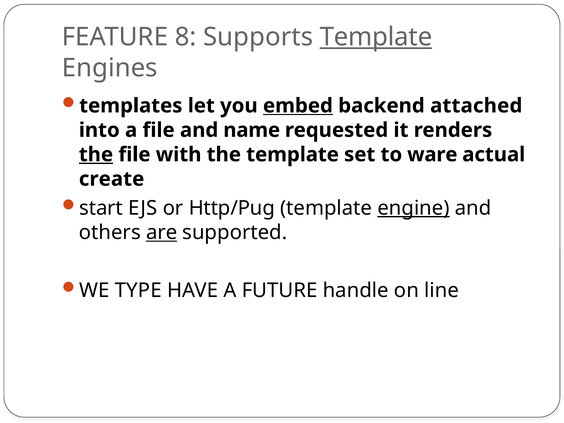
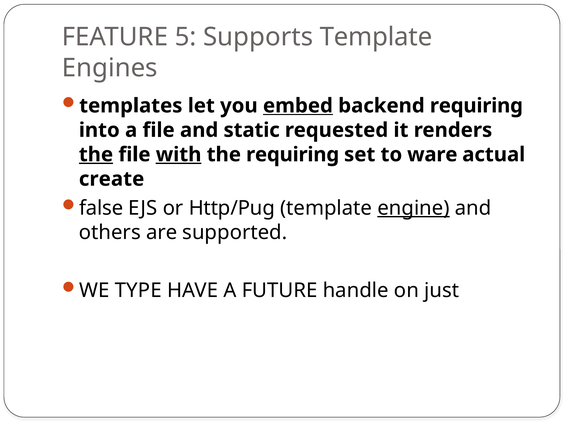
8: 8 -> 5 (186, 37)
Template underline: present -> none (376, 37)
backend attached: attached -> requiring (476, 106)
name: name -> static (252, 130)
with underline: none -> present (179, 155)
the template: template -> requiring (293, 155)
start: start -> false (101, 208)
are underline: present -> none (162, 232)
line: line -> just (442, 290)
